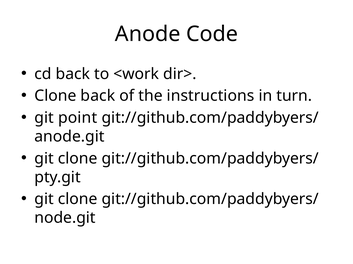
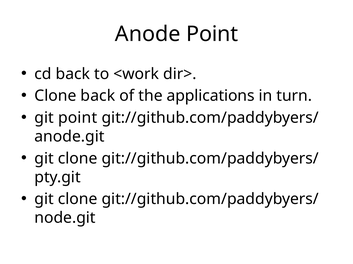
Anode Code: Code -> Point (212, 34)
instructions: instructions -> applications (211, 96)
